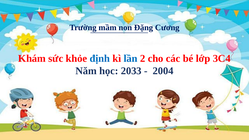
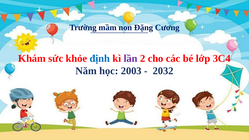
lần colour: blue -> purple (131, 59)
2033: 2033 -> 2003 (131, 71)
2004: 2004 -> 2032 (163, 71)
